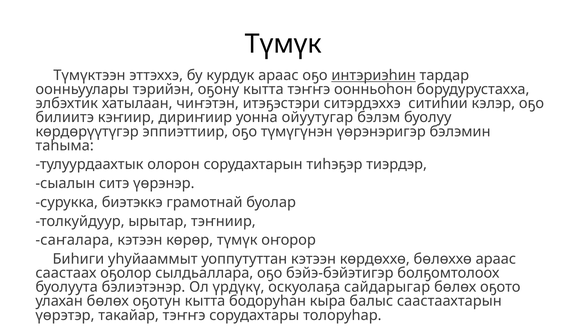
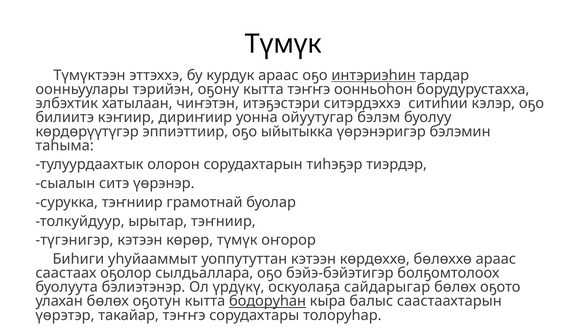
түмүгүнэн: түмүгүнэн -> ыйытыкка (297, 132)
сурукка биэтэккэ: биэтэккэ -> тэҥниир (132, 202)
саҥалара: саҥалара -> түгэнигэр (74, 240)
бодоруһан underline: none -> present (268, 301)
